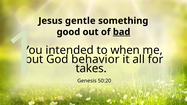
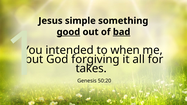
gentle: gentle -> simple (80, 21)
good underline: none -> present (68, 32)
behavior: behavior -> forgiving (95, 59)
